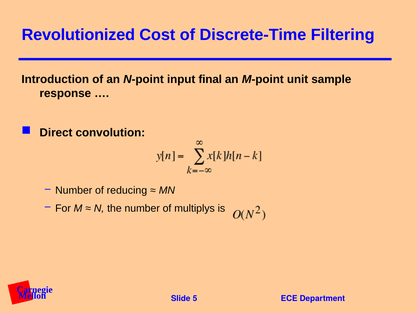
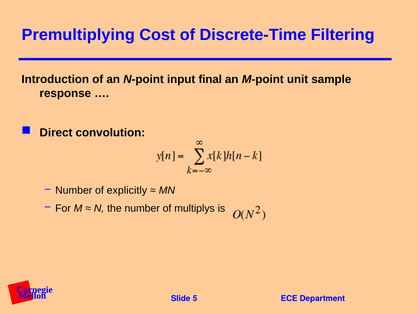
Revolutionized: Revolutionized -> Premultiplying (78, 35)
reducing: reducing -> explicitly (127, 190)
